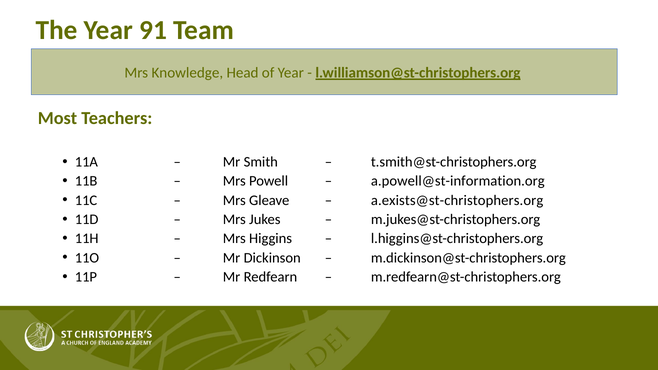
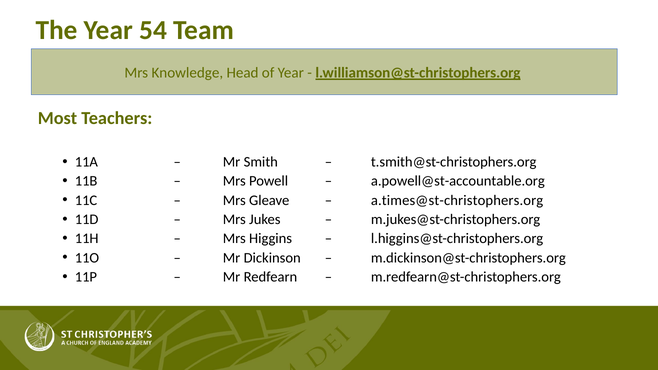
91: 91 -> 54 (153, 30)
a.powell@st-information.org: a.powell@st-information.org -> a.powell@st-accountable.org (458, 181)
a.exists@st-christophers.org: a.exists@st-christophers.org -> a.times@st-christophers.org (457, 200)
